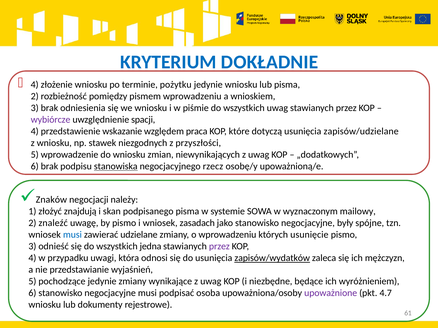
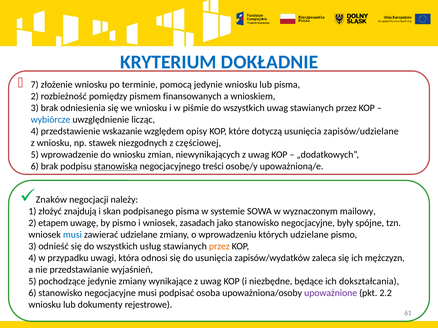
4: 4 -> 7 (35, 85)
pożytku: pożytku -> pomocą (176, 85)
pismem wprowadzeniu: wprowadzeniu -> finansowanych (192, 96)
wybiórcze colour: purple -> blue (51, 120)
spacji: spacji -> licząc (143, 120)
praca: praca -> opisy (197, 132)
przyszłości: przyszłości -> częściowej (198, 143)
rzecz: rzecz -> treści (213, 167)
znaleźć: znaleźć -> etapem (53, 223)
których usunięcie: usunięcie -> udzielane (309, 235)
jedna: jedna -> usług (150, 247)
przez colour: purple -> orange (219, 247)
zapisów/wydatków underline: present -> none (272, 258)
wyróżnieniem: wyróżnieniem -> dokształcania (369, 282)
4.7: 4.7 -> 2.2 (386, 293)
